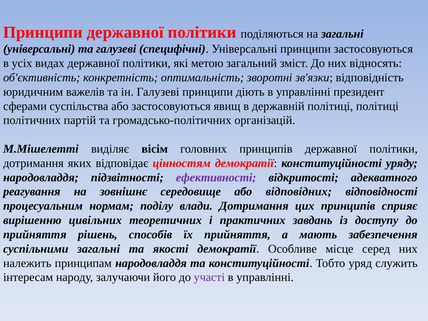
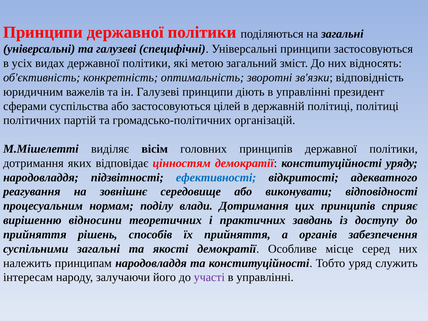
явищ: явищ -> цілей (227, 106)
ефективності colour: purple -> blue (216, 177)
відповідних: відповідних -> виконувати (299, 192)
цивільних: цивільних -> відносини (95, 220)
мають: мають -> органів (318, 235)
